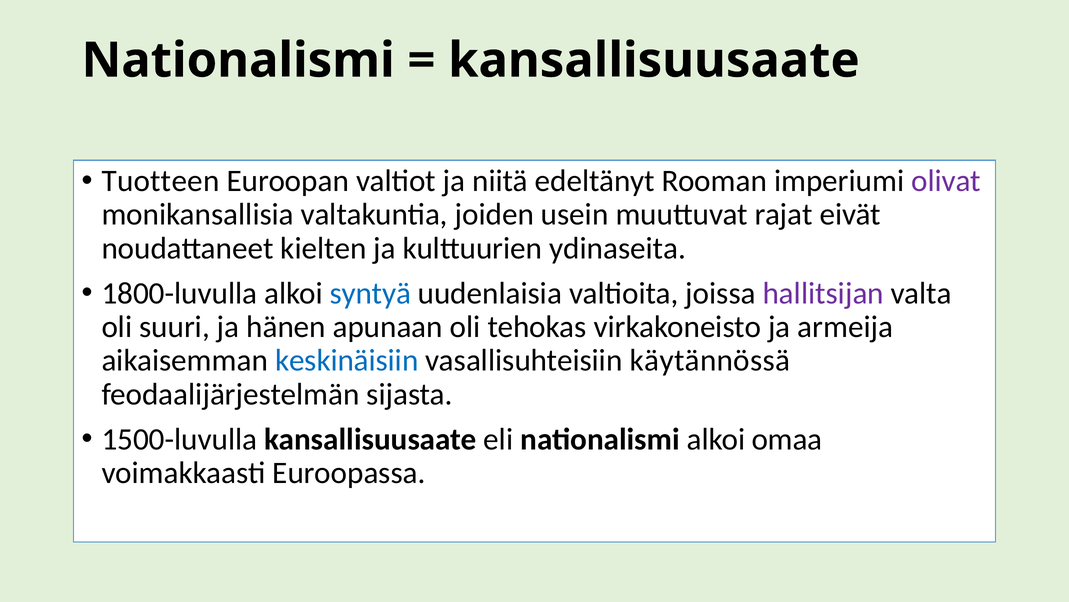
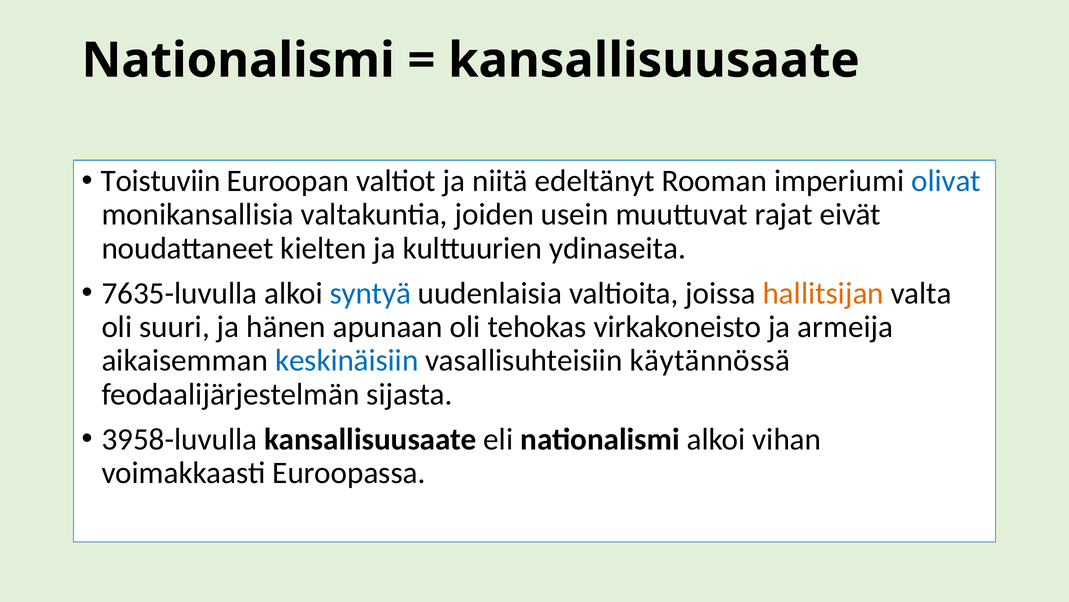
Tuotteen: Tuotteen -> Toistuviin (161, 181)
olivat colour: purple -> blue (946, 181)
1800-luvulla: 1800-luvulla -> 7635-luvulla (179, 293)
hallitsijan colour: purple -> orange (823, 293)
1500-luvulla: 1500-luvulla -> 3958-luvulla (179, 439)
omaa: omaa -> vihan (787, 439)
